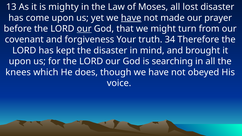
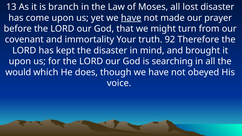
mighty: mighty -> branch (64, 7)
our underline: present -> none (84, 29)
forgiveness: forgiveness -> immortality (89, 40)
34: 34 -> 92 (170, 40)
knees: knees -> would (18, 72)
